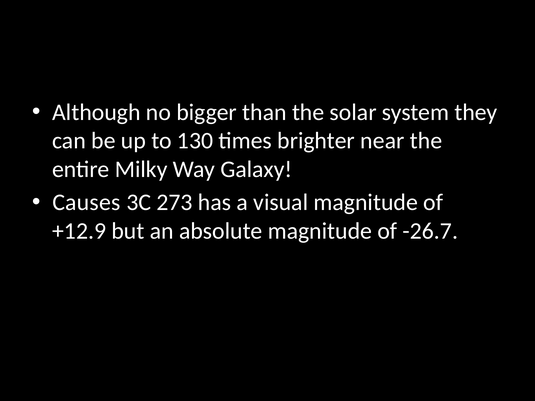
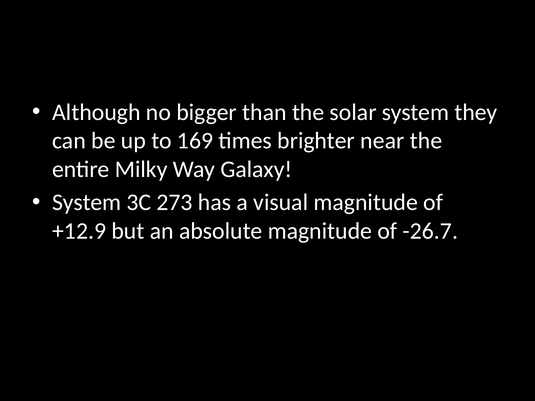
130: 130 -> 169 (195, 141)
Causes: Causes -> System (87, 203)
